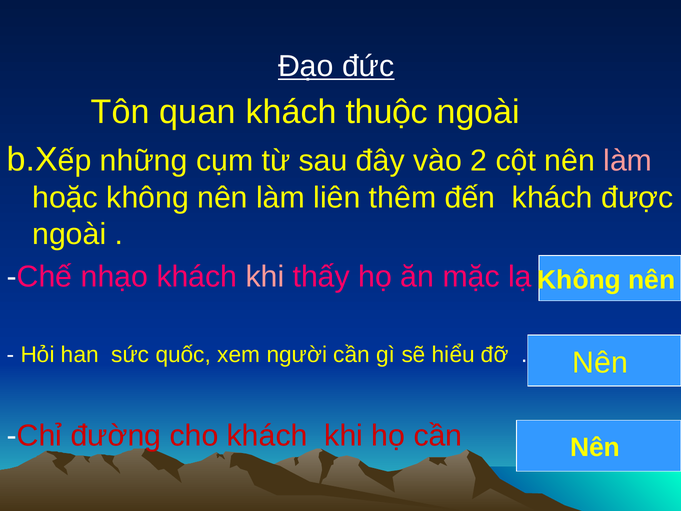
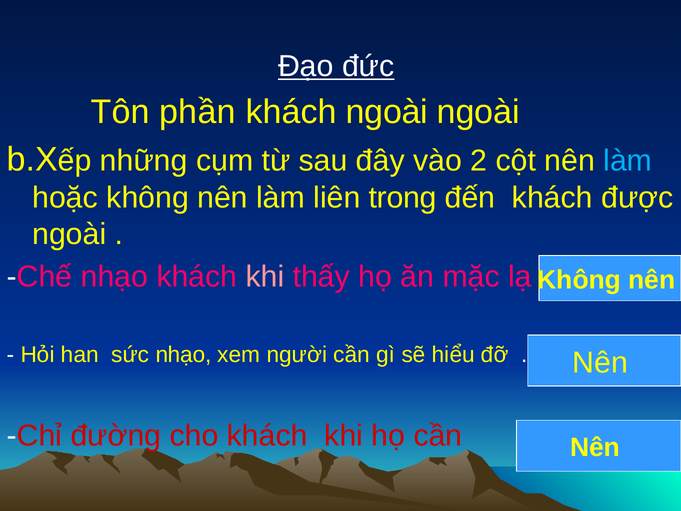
quan: quan -> phần (198, 112)
khách thuộc: thuộc -> ngoài (387, 112)
làm colour: pink -> light blue (628, 161)
thêm: thêm -> trong (403, 198)
sức quốc: quốc -> nhạo (183, 355)
